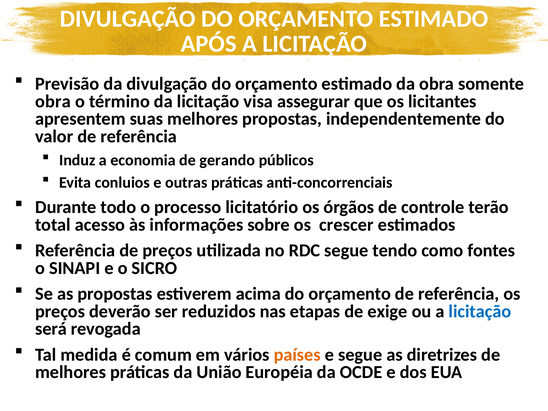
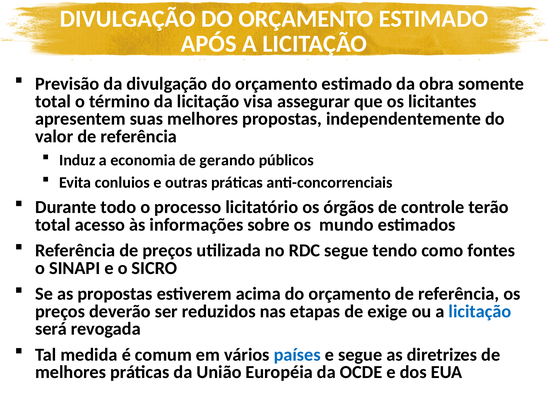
obra: obra -> total (53, 101)
crescer: crescer -> mundo (346, 225)
países colour: orange -> blue (297, 355)
